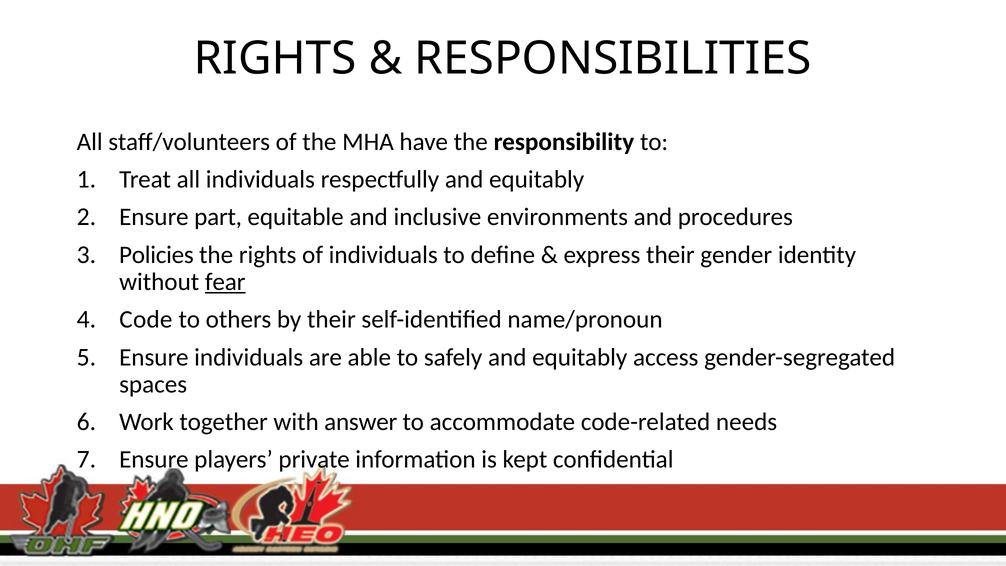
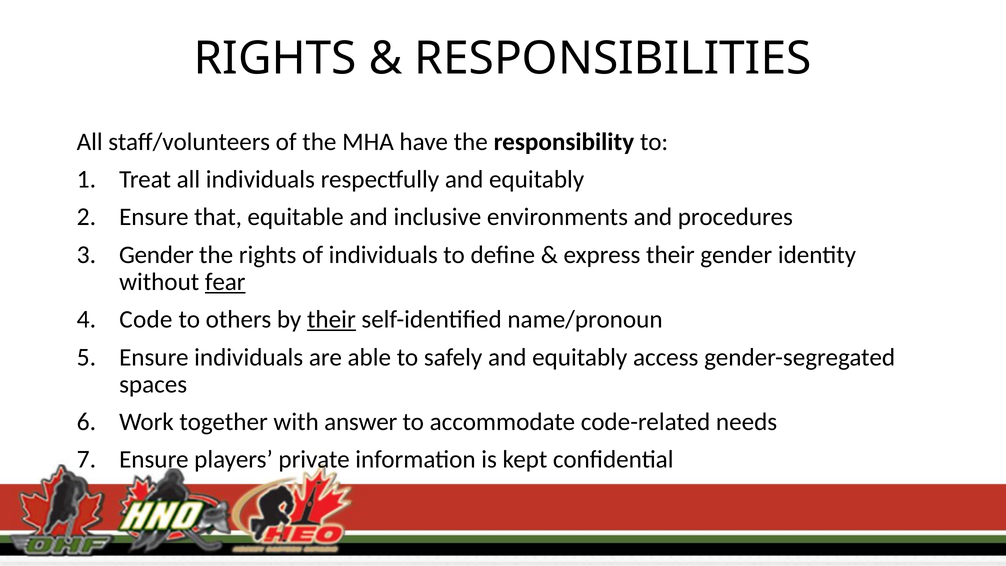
part: part -> that (218, 217)
Policies: Policies -> Gender (156, 255)
their underline: none -> present (331, 320)
